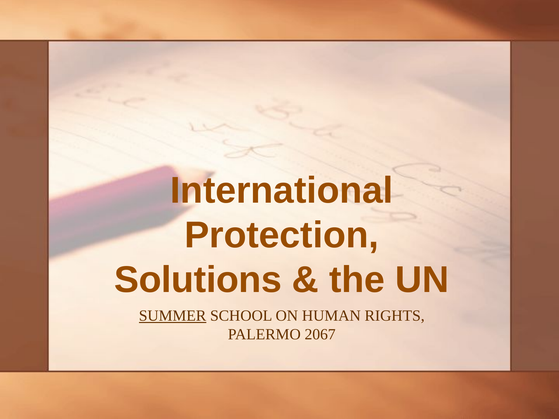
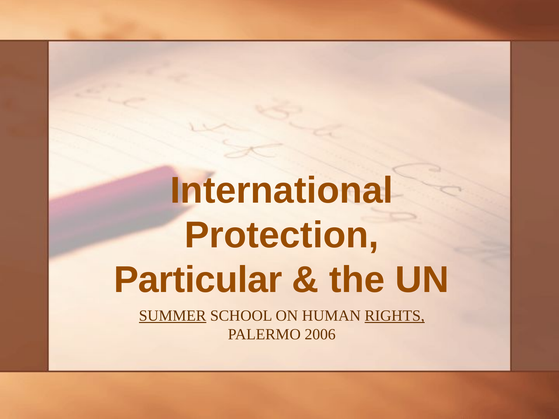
Solutions: Solutions -> Particular (198, 280)
RIGHTS underline: none -> present (395, 316)
2067: 2067 -> 2006 (320, 335)
